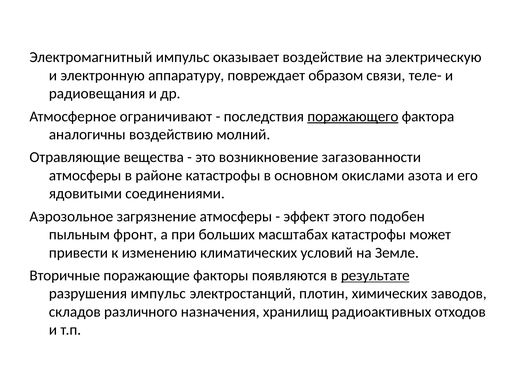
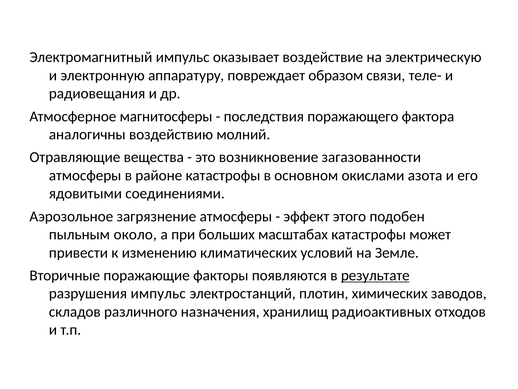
ограничивают: ограничивают -> магнитосферы (166, 116)
поражающего underline: present -> none (353, 116)
фронт: фронт -> около (135, 234)
